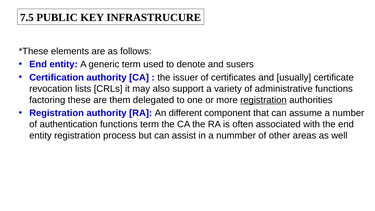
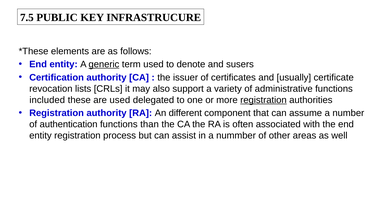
generic underline: none -> present (104, 64)
factoring: factoring -> included (47, 100)
are them: them -> used (120, 100)
functions term: term -> than (150, 124)
